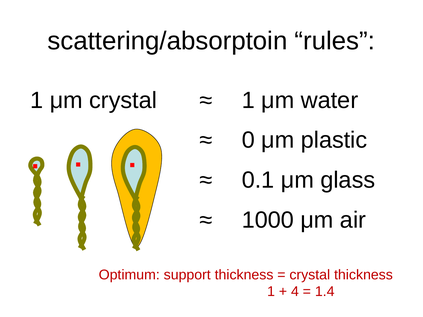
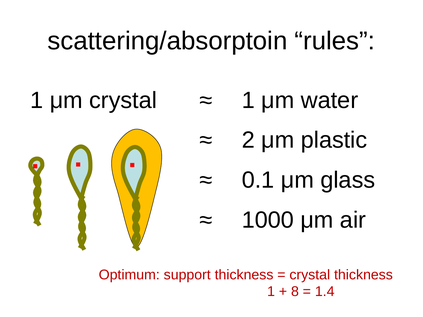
0: 0 -> 2 (248, 140)
4: 4 -> 8 (295, 292)
